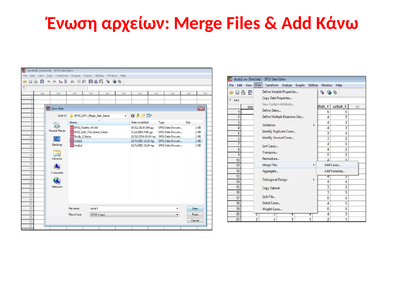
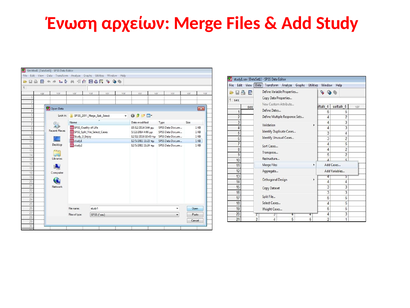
Κάνω: Κάνω -> Study (337, 23)
